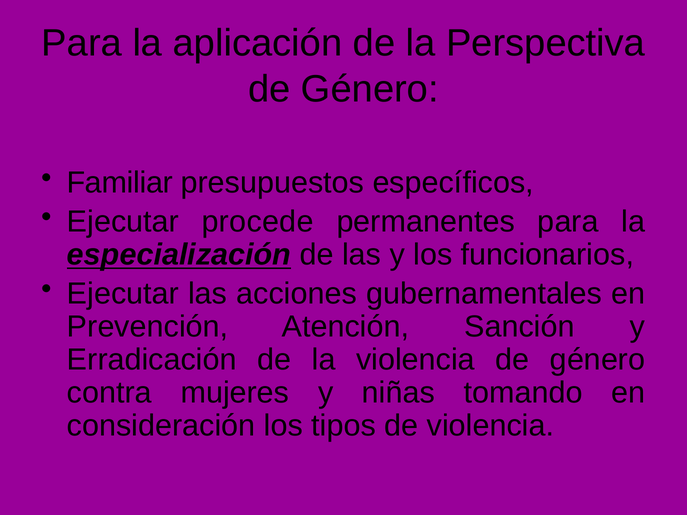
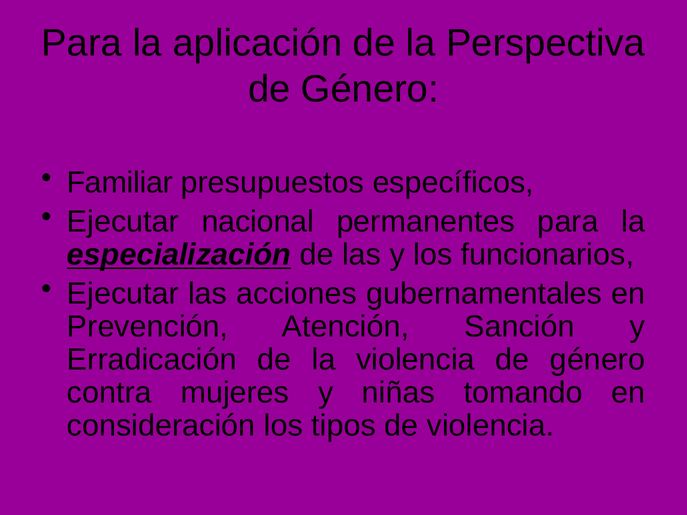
procede: procede -> nacional (258, 222)
